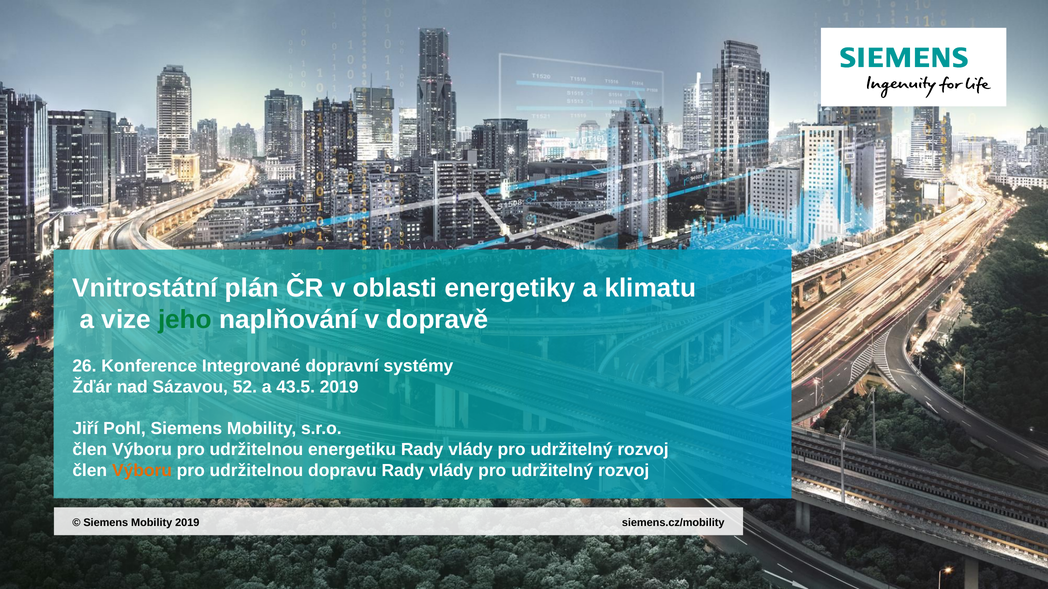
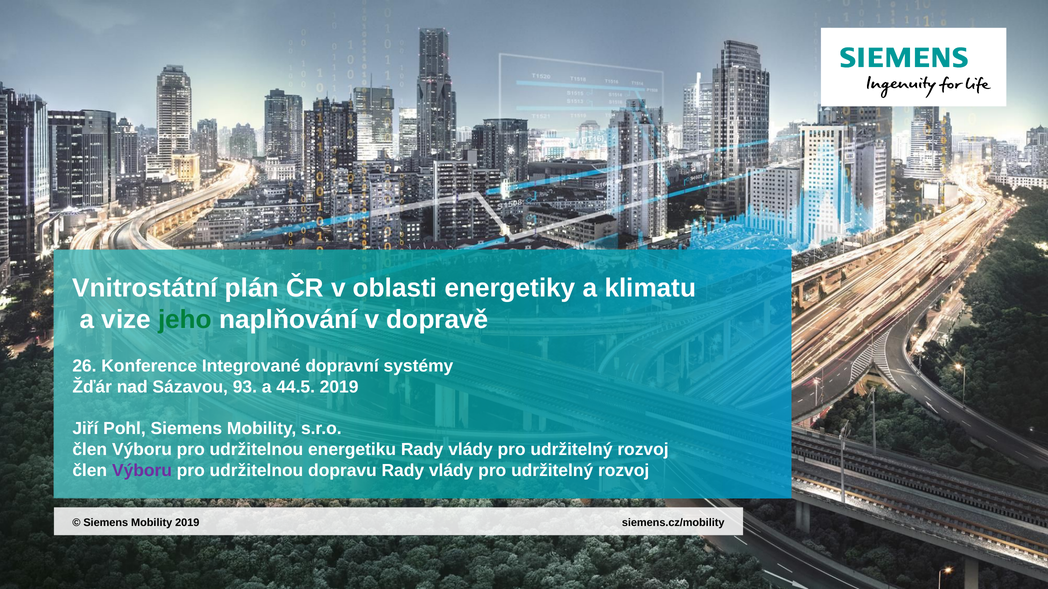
52: 52 -> 93 (245, 387)
43.5: 43.5 -> 44.5 (296, 387)
Výboru colour: orange -> purple (142, 471)
